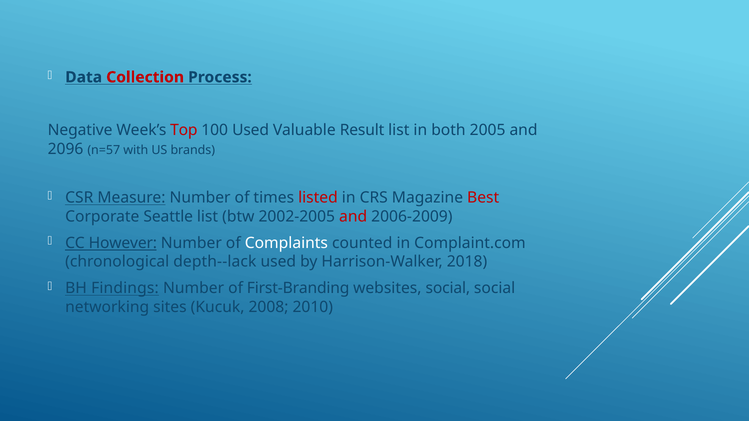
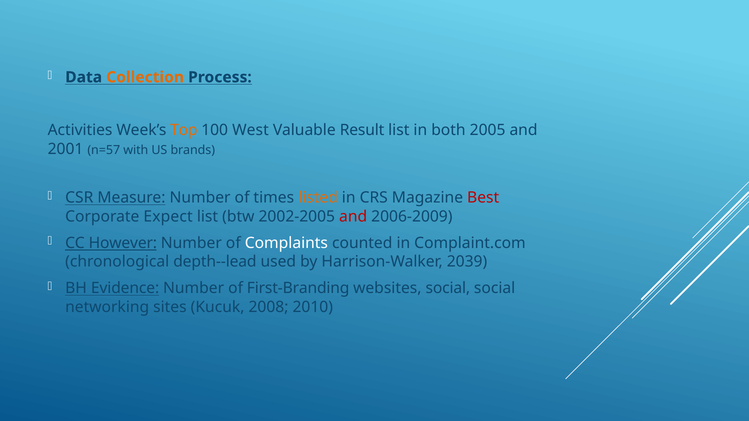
Collection colour: red -> orange (145, 77)
Negative: Negative -> Activities (80, 130)
Top colour: red -> orange (184, 130)
100 Used: Used -> West (250, 130)
2096: 2096 -> 2001 (66, 149)
listed colour: red -> orange (318, 198)
Seattle: Seattle -> Expect (168, 217)
depth--lack: depth--lack -> depth--lead (215, 262)
2018: 2018 -> 2039 (467, 262)
Findings: Findings -> Evidence (125, 288)
